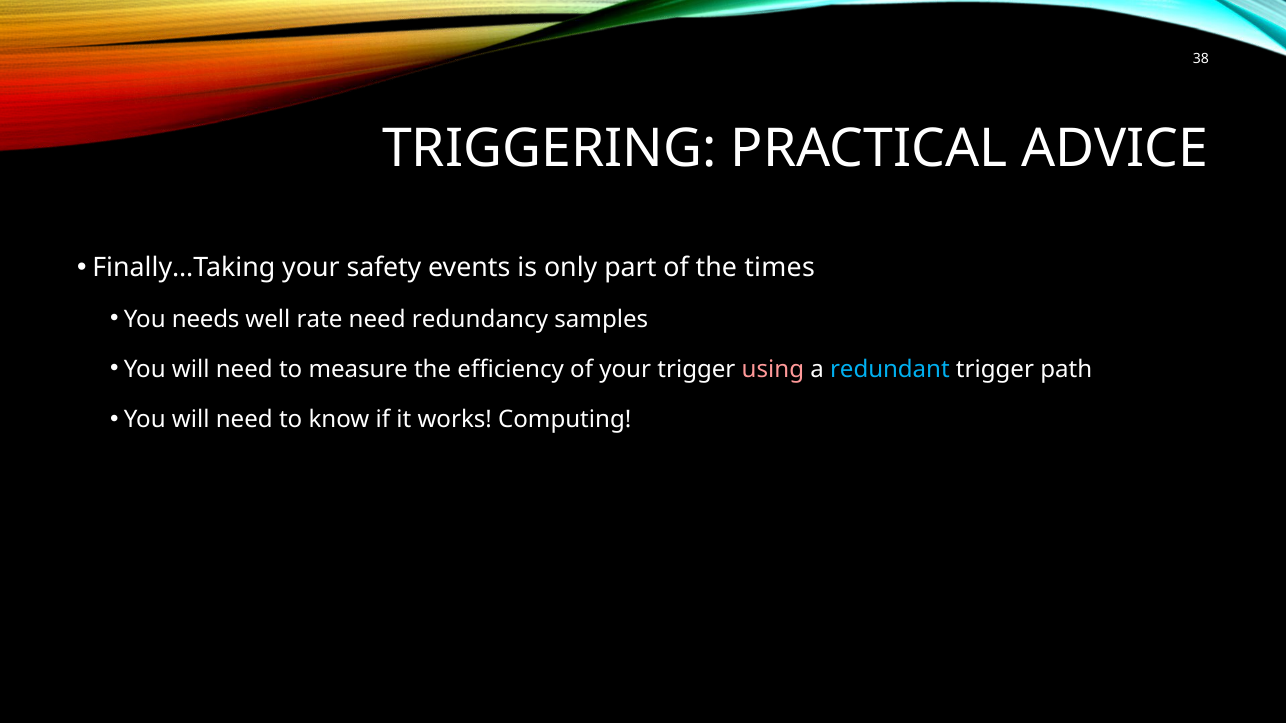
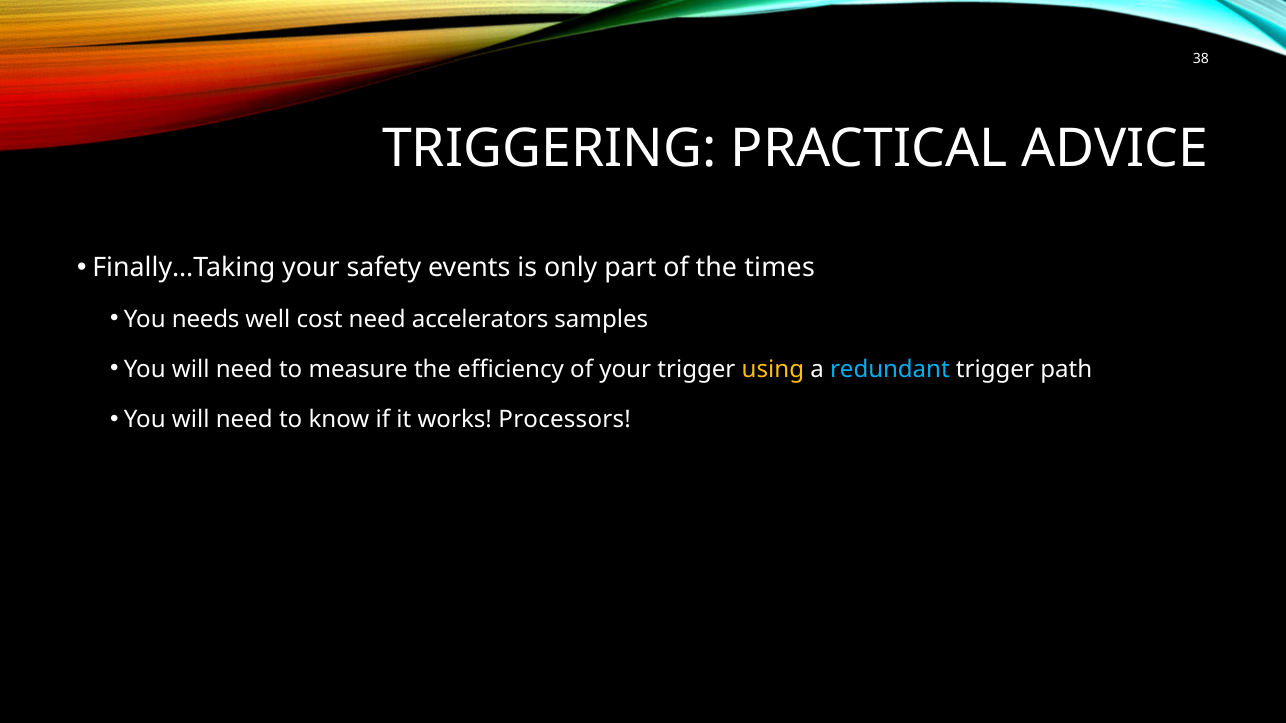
rate: rate -> cost (320, 319)
redundancy: redundancy -> accelerators (480, 319)
using colour: pink -> yellow (773, 370)
Computing: Computing -> Processors (565, 420)
